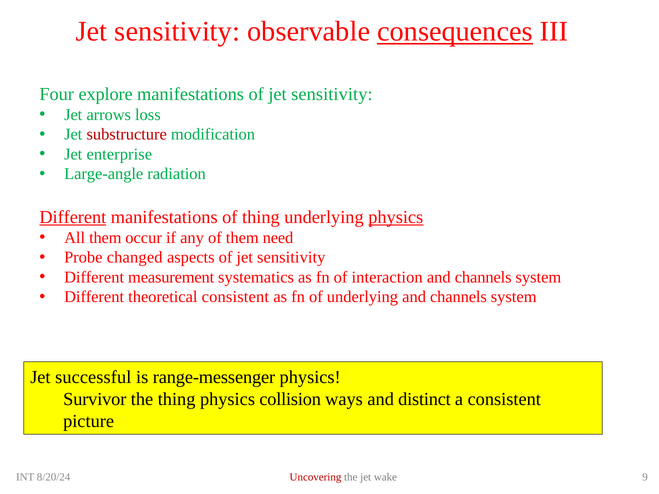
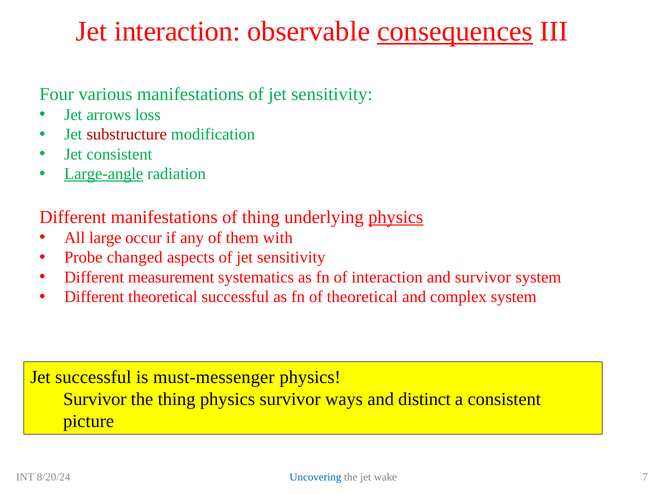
sensitivity: sensitivity -> interaction (177, 31)
explore: explore -> various (106, 94)
Jet enterprise: enterprise -> consistent (119, 154)
Large-angle underline: none -> present (104, 174)
Different underline: present -> none (73, 217)
All them: them -> large (105, 238)
need: need -> with (278, 238)
channels: channels -> survivor (483, 277)
theoretical consistent: consistent -> successful (235, 297)
of underlying: underlying -> theoretical (362, 297)
channels: channels -> complex (458, 297)
range-messenger: range-messenger -> must-messenger (214, 377)
collision: collision -> survivor (290, 399)
Uncovering colour: red -> blue (315, 477)
9: 9 -> 7 (645, 477)
